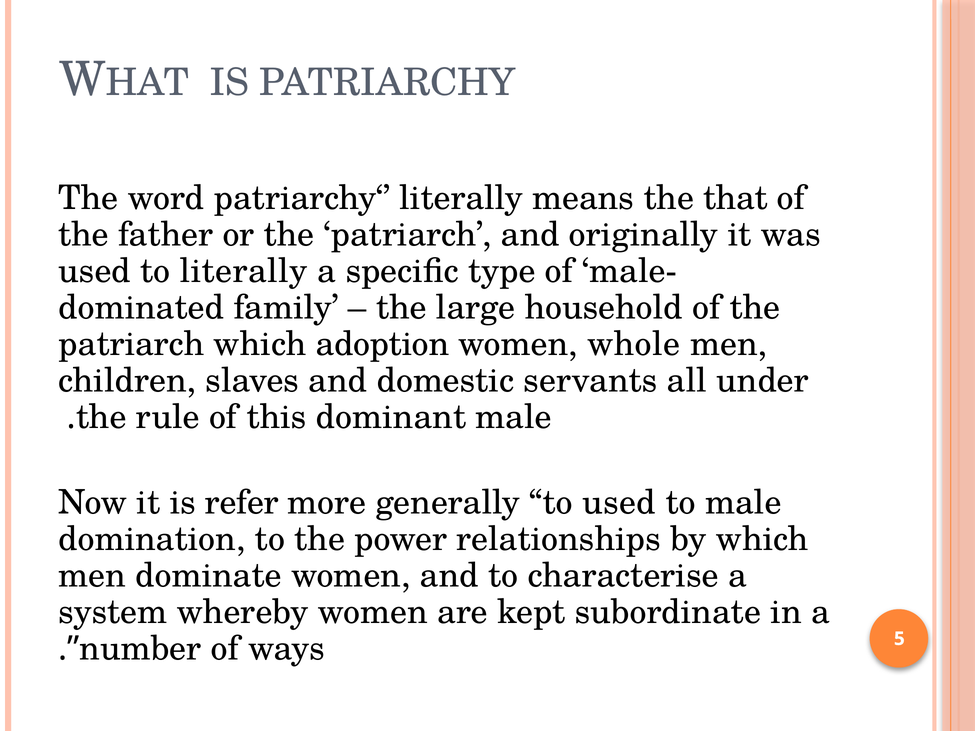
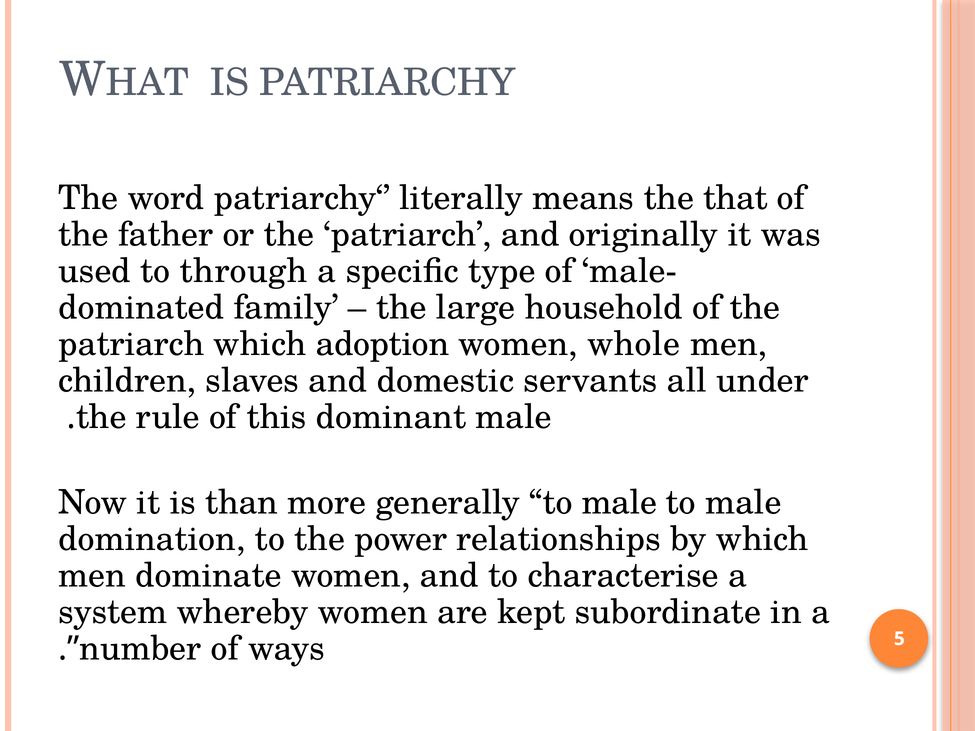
to literally: literally -> through (244, 271)
refer: refer -> than (242, 503)
generally to used: used -> male (619, 503)
